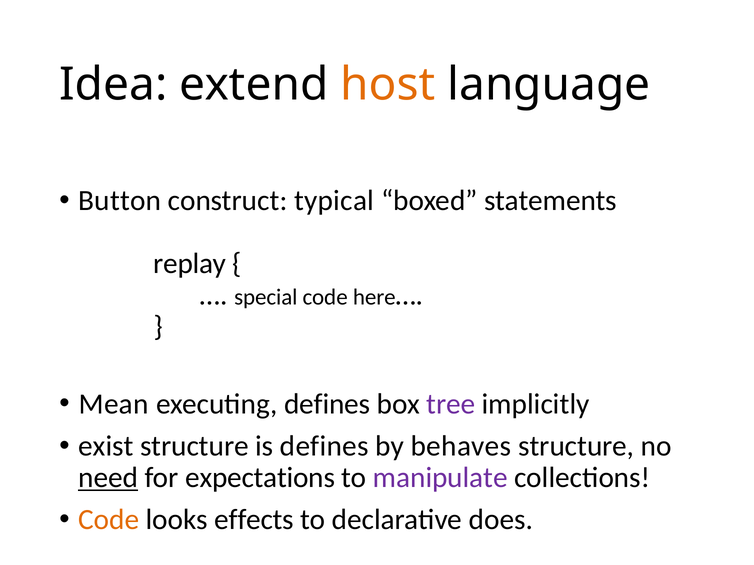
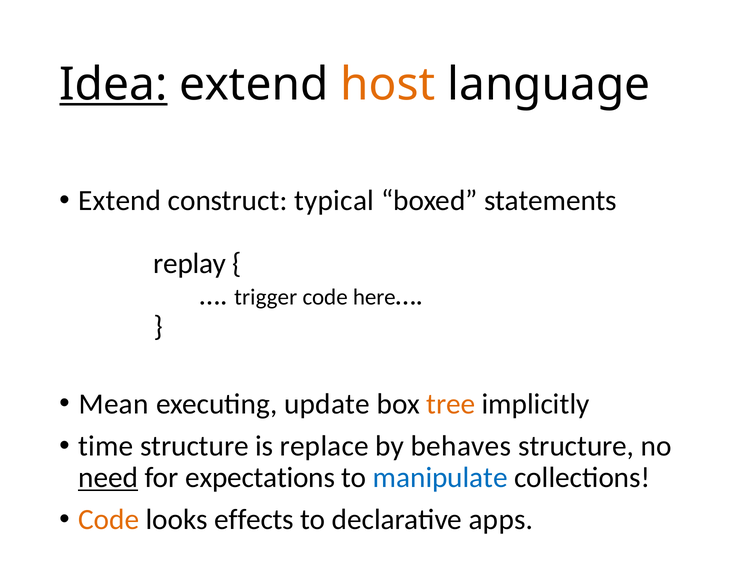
Idea underline: none -> present (113, 84)
Button: Button -> Extend (120, 201)
special: special -> trigger (266, 298)
executing defines: defines -> update (327, 404)
tree colour: purple -> orange (451, 404)
exist: exist -> time (106, 446)
is defines: defines -> replace (324, 446)
manipulate colour: purple -> blue (440, 478)
does: does -> apps (501, 520)
